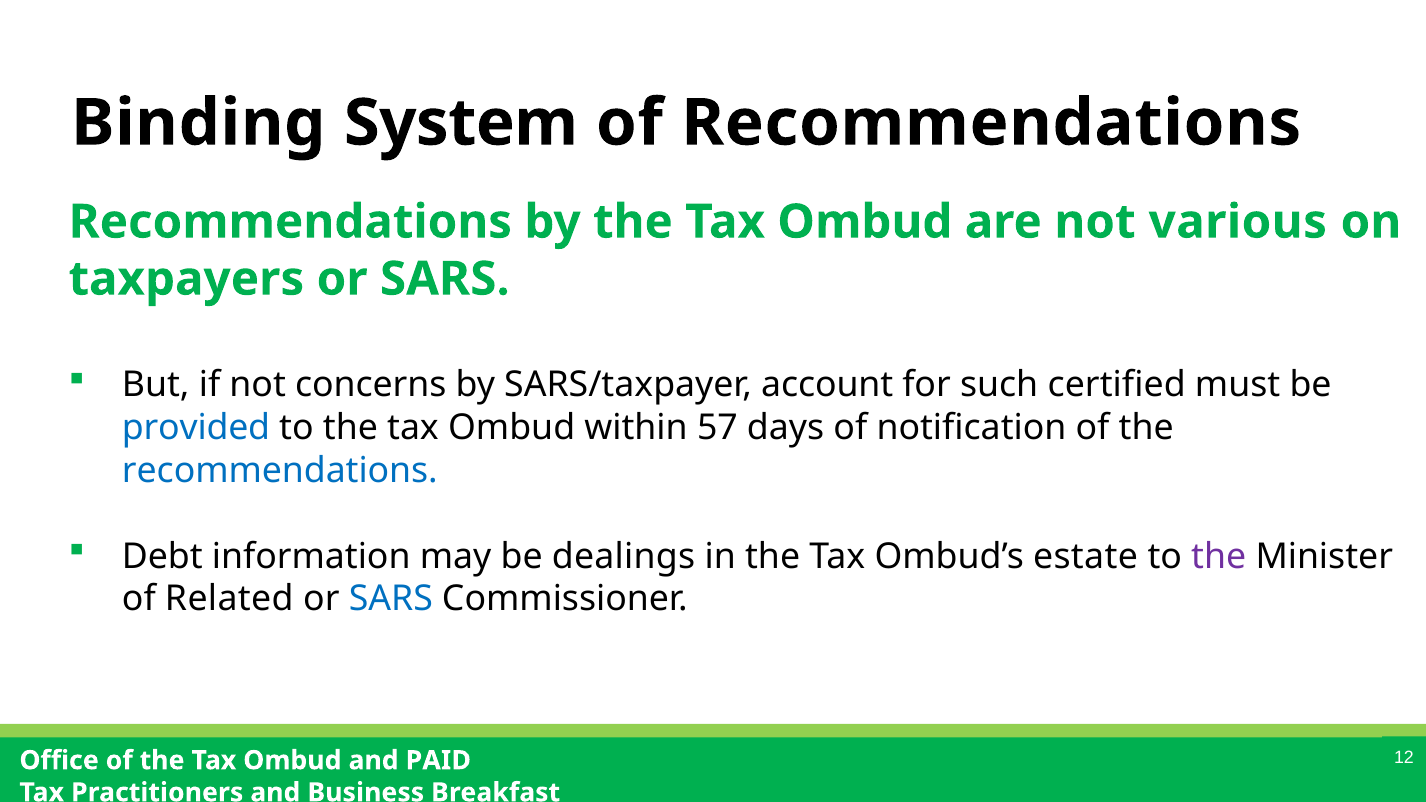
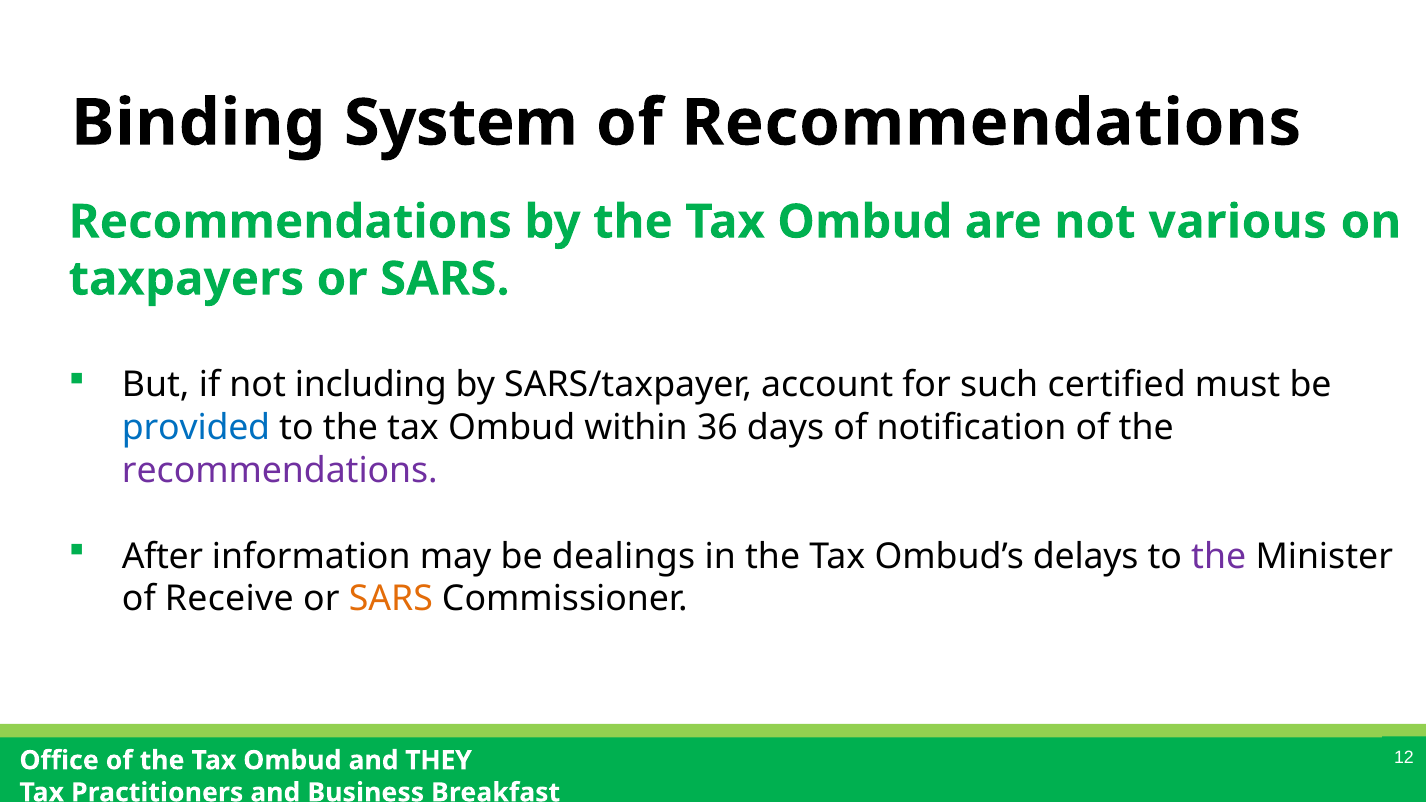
concerns: concerns -> including (371, 385)
57: 57 -> 36 (717, 428)
recommendations colour: blue -> purple (280, 471)
Debt: Debt -> After (162, 556)
estate: estate -> delays (1086, 556)
Related: Related -> Receive (229, 599)
SARS colour: blue -> orange (391, 599)
PAID: PAID -> THEY (438, 761)
